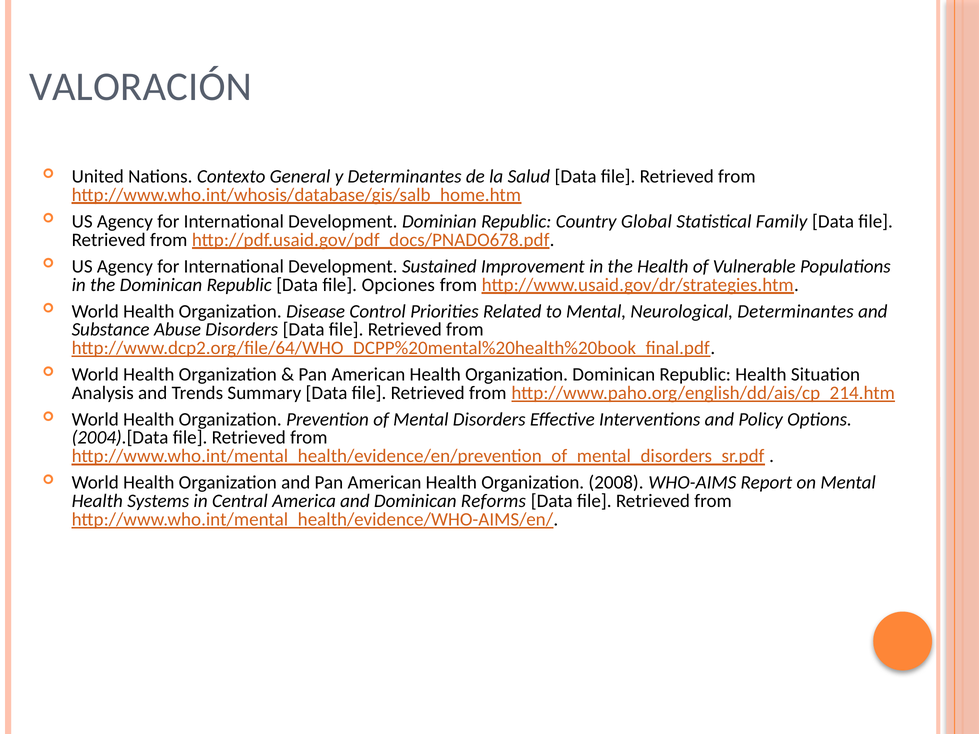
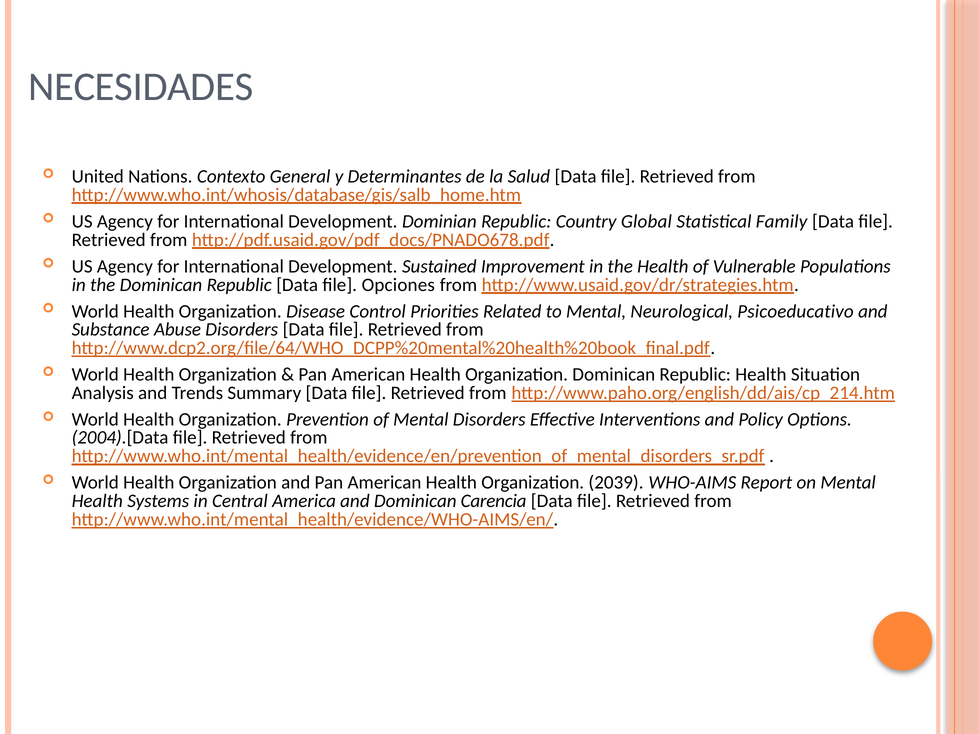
VALORACIÓN: VALORACIÓN -> NECESIDADES (141, 87)
Neurological Determinantes: Determinantes -> Psicoeducativo (796, 311)
2008: 2008 -> 2039 (616, 483)
Reforms: Reforms -> Carencia (494, 501)
